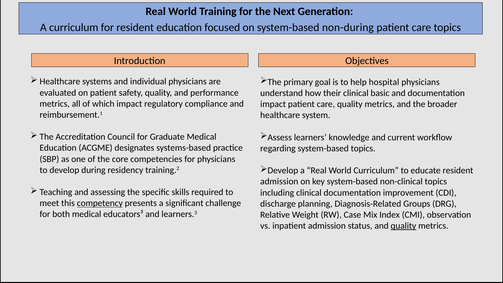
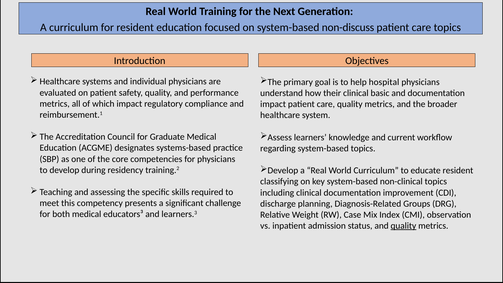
non-during: non-during -> non-discuss (348, 27)
admission: admission -> classifying (279, 181)
competency underline: present -> none (100, 203)
